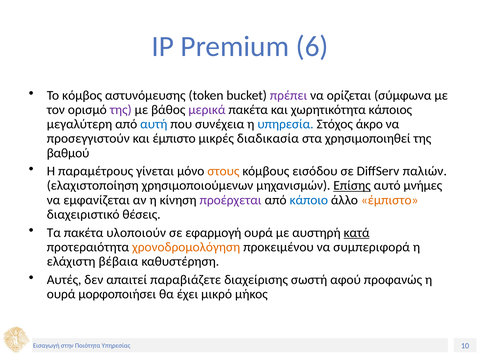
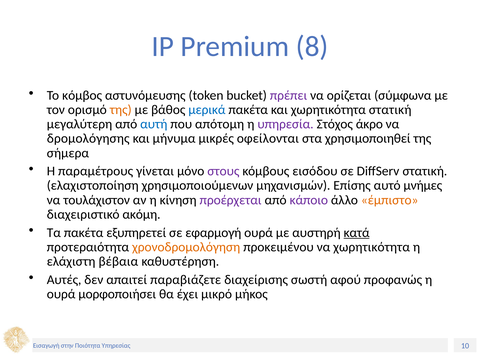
6: 6 -> 8 (312, 46)
της colour: purple -> orange (121, 110)
μερικά colour: purple -> blue (207, 110)
χωρητικότητα κάποιος: κάποιος -> στατική (390, 110)
συνέχεια: συνέχεια -> απότομη (220, 124)
υπηρεσία colour: blue -> purple (286, 124)
προσεγγιστούν: προσεγγιστούν -> δρομολόγησης (88, 139)
και έμπιστο: έμπιστο -> μήνυμα (174, 139)
διαδικασία: διαδικασία -> οφείλονται (268, 139)
βαθμού: βαθμού -> σήμερα (68, 153)
στους colour: orange -> purple (223, 171)
DiffServ παλιών: παλιών -> στατική (425, 171)
Επίσης underline: present -> none (352, 186)
εμφανίζεται: εμφανίζεται -> τουλάχιστον (97, 200)
κάποιο colour: blue -> purple (309, 200)
θέσεις: θέσεις -> ακόμη (141, 214)
υλοποιούν: υλοποιούν -> εξυπηρετεί (136, 233)
να συμπεριφορά: συμπεριφορά -> χωρητικότητα (372, 247)
